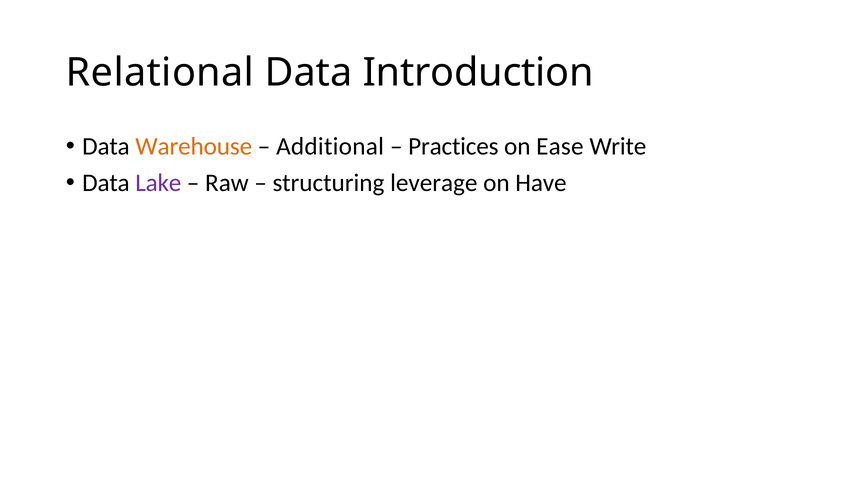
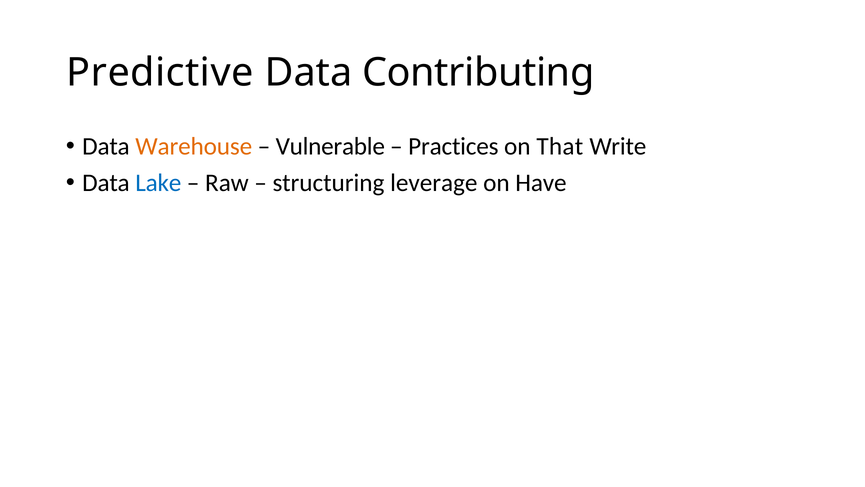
Relational: Relational -> Predictive (160, 73)
Introduction: Introduction -> Contributing (478, 73)
Additional: Additional -> Vulnerable (330, 146)
Ease: Ease -> That (560, 146)
Lake colour: purple -> blue (158, 183)
